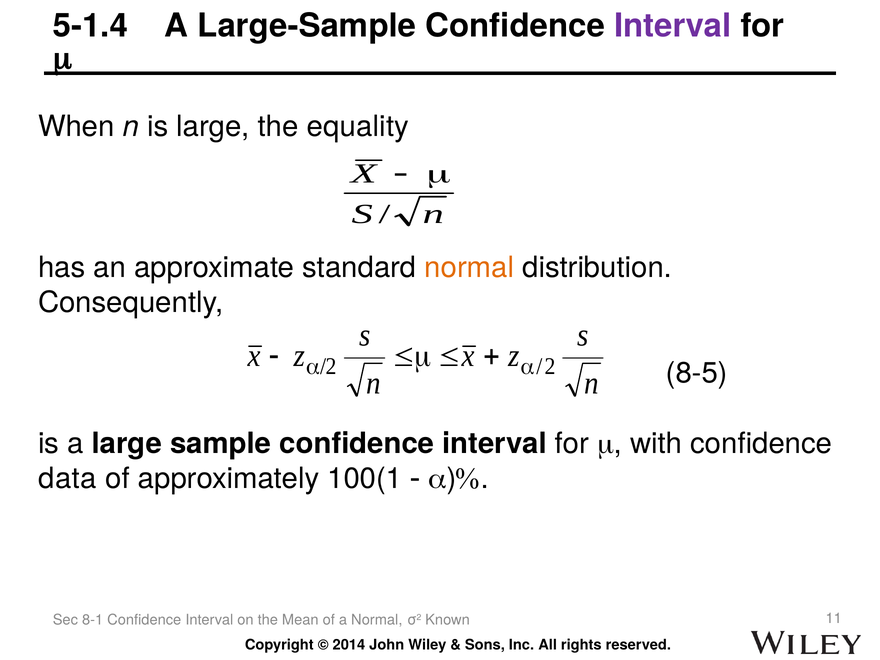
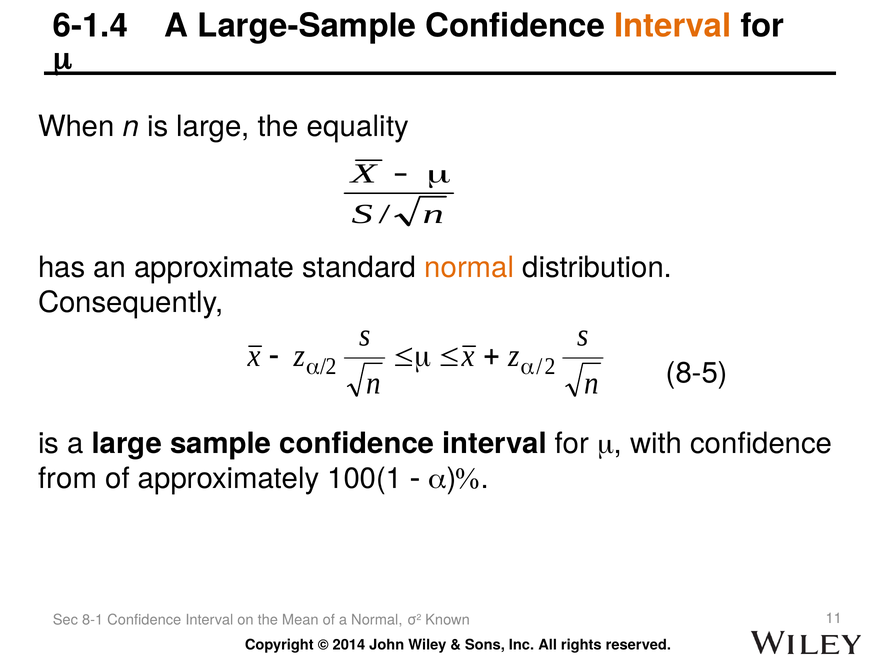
5-1.4: 5-1.4 -> 6-1.4 (90, 26)
Interval colour: purple -> orange (673, 26)
data: data -> from (68, 479)
